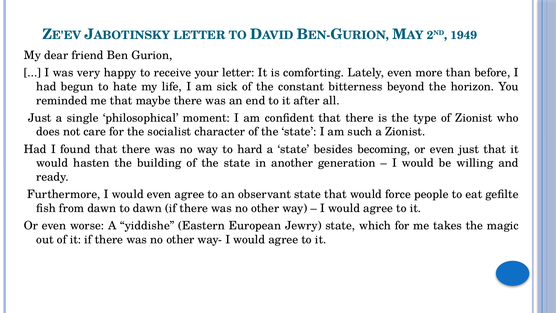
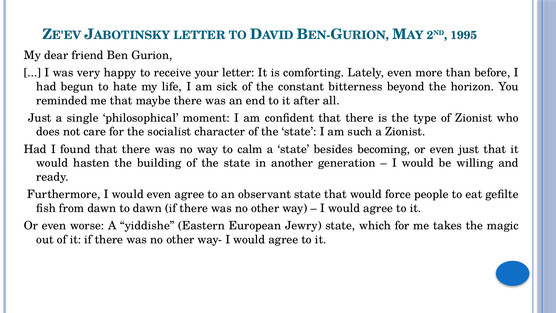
1949: 1949 -> 1995 (464, 35)
hard: hard -> calm (250, 149)
